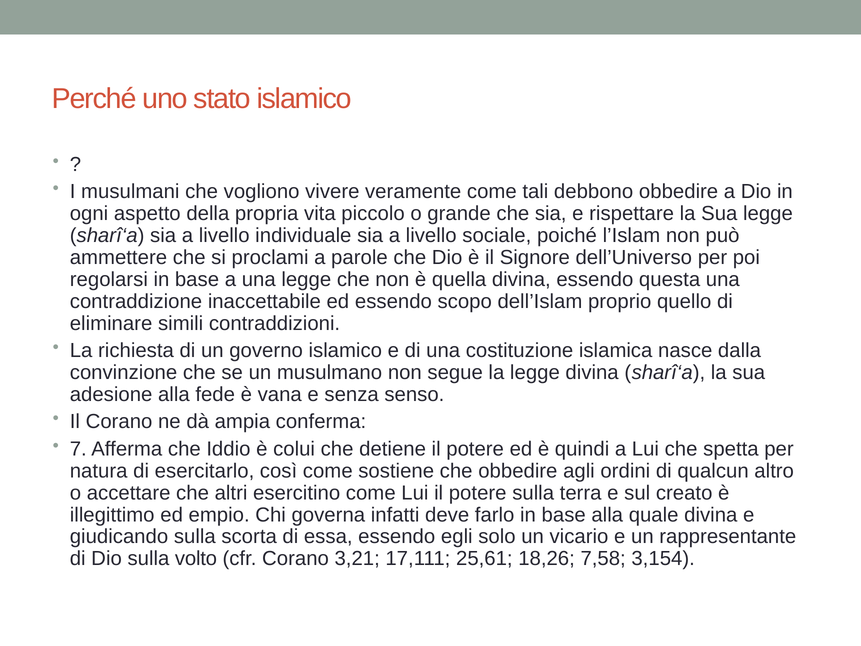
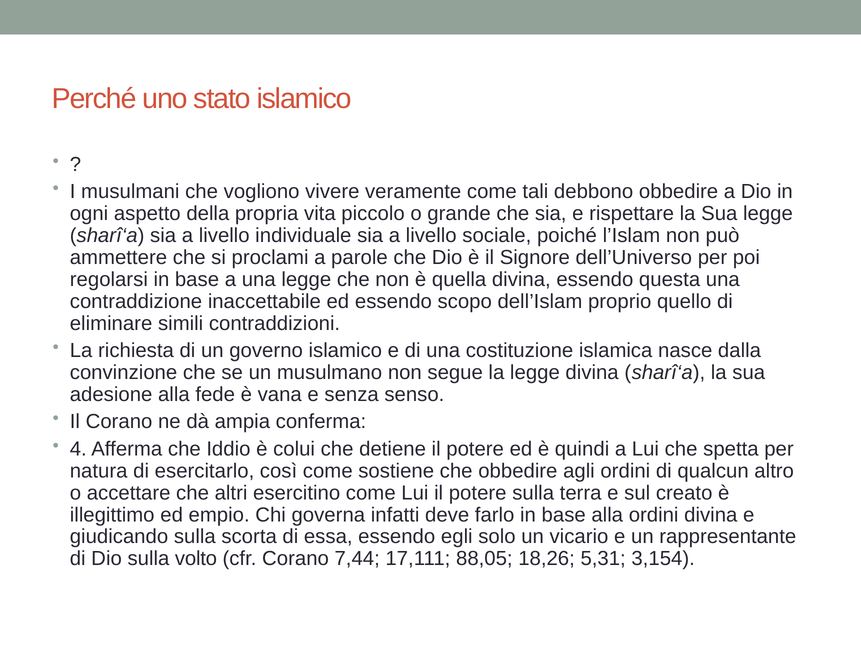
7: 7 -> 4 (78, 449)
alla quale: quale -> ordini (654, 515)
3,21: 3,21 -> 7,44 (357, 559)
25,61: 25,61 -> 88,05 (484, 559)
7,58: 7,58 -> 5,31 (603, 559)
